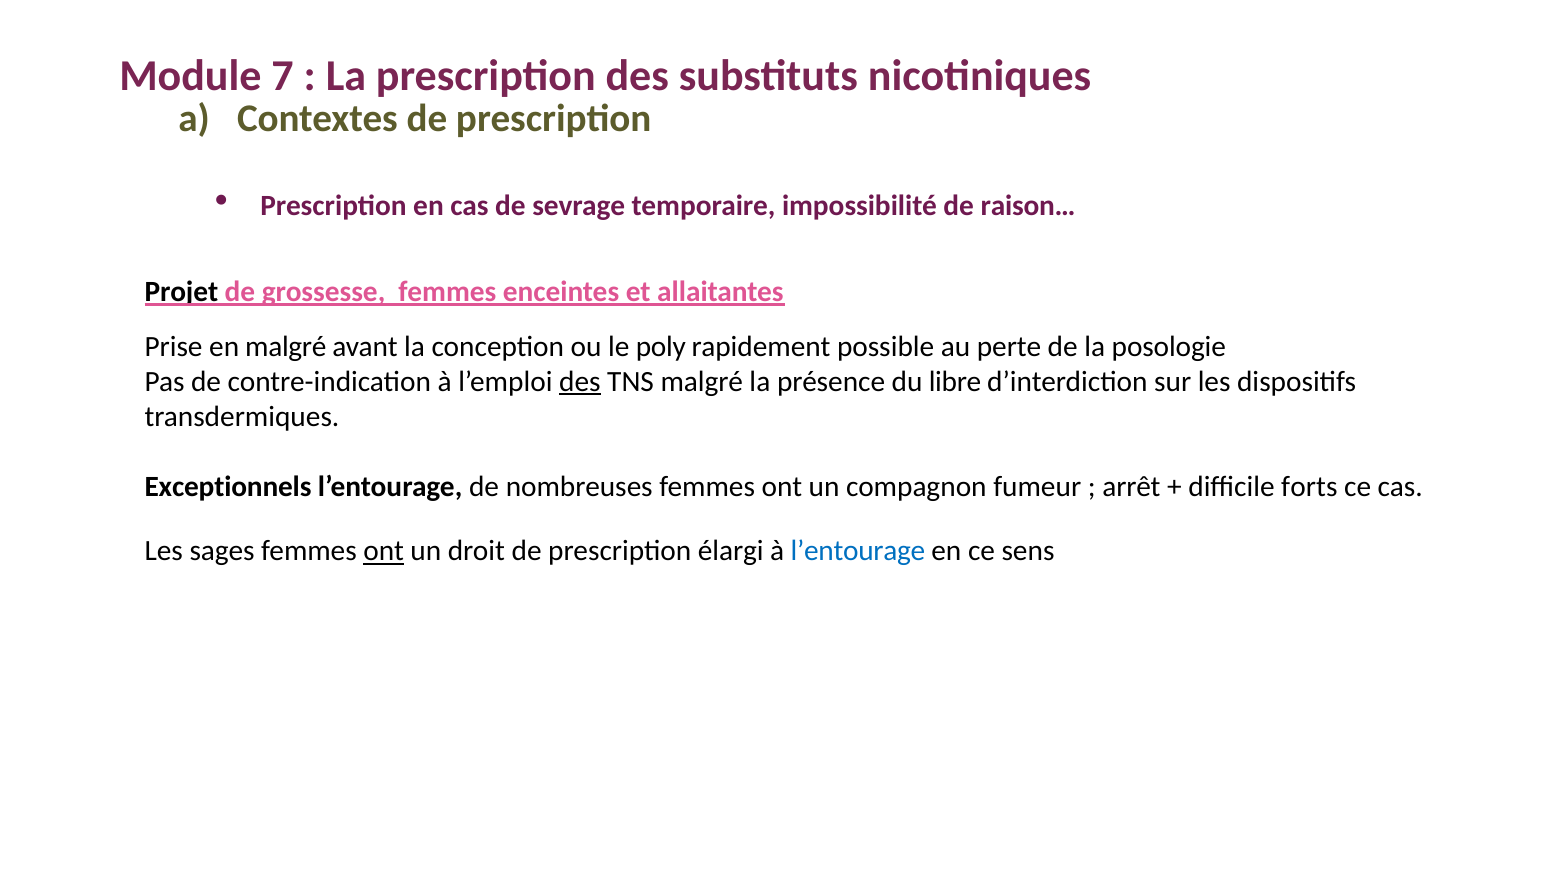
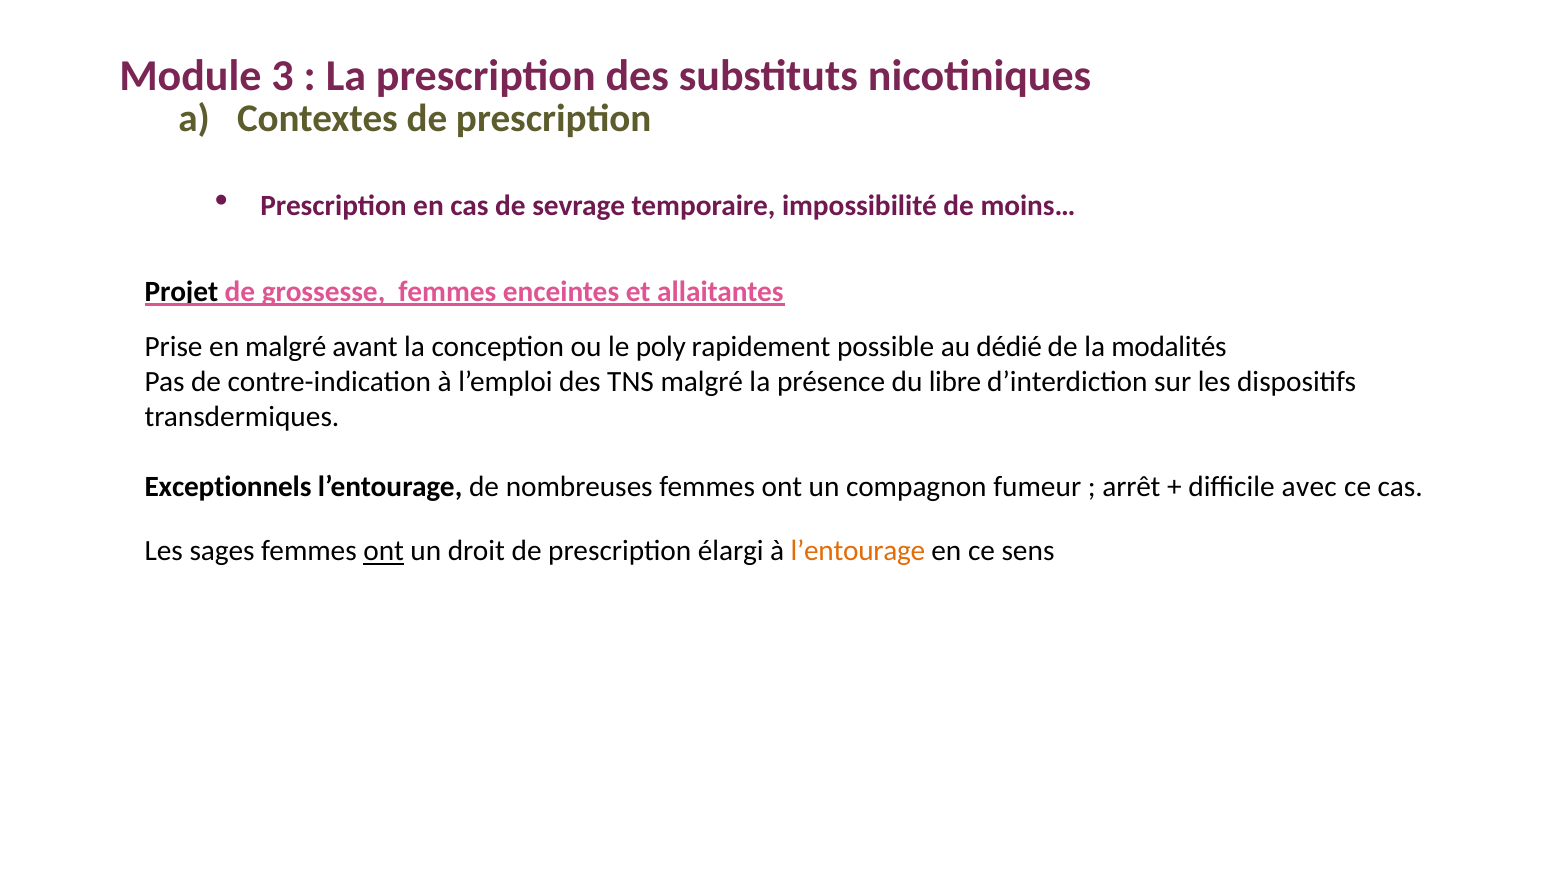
7: 7 -> 3 (283, 76)
raison…: raison… -> moins… (1028, 206)
perte: perte -> dédié (1009, 347)
posologie: posologie -> modalités (1169, 347)
des underline: present -> none (580, 382)
forts: forts -> avec (1309, 487)
l’entourage colour: blue -> orange (858, 551)
